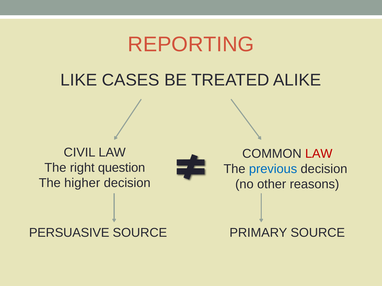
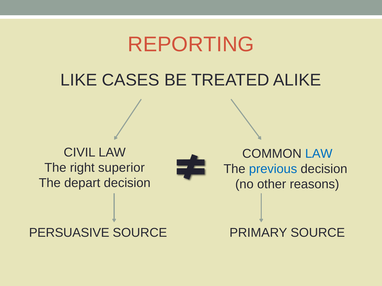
LAW colour: red -> blue (319, 154)
question: question -> superior (121, 168)
higher: higher -> depart (82, 183)
